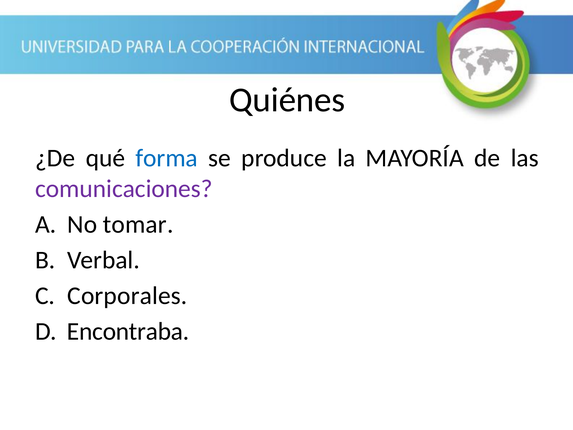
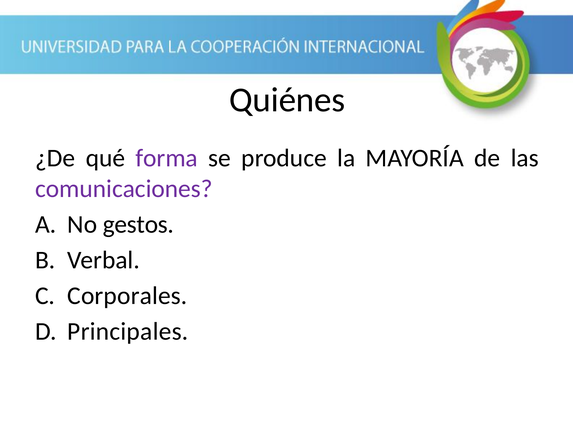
forma colour: blue -> purple (167, 158)
tomar: tomar -> gestos (138, 224)
Encontraba: Encontraba -> Principales (128, 331)
